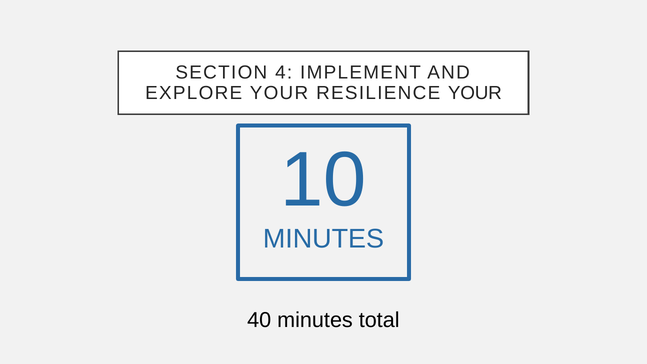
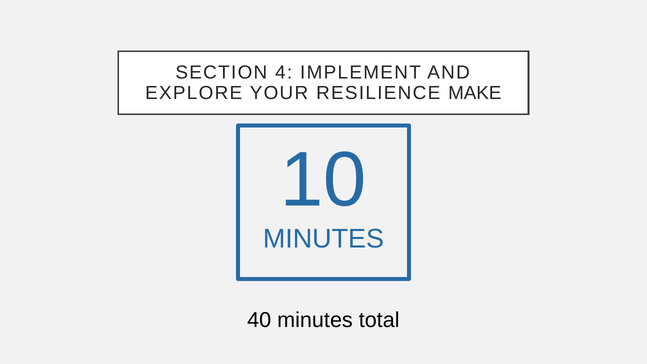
RESILIENCE YOUR: YOUR -> MAKE (475, 93)
